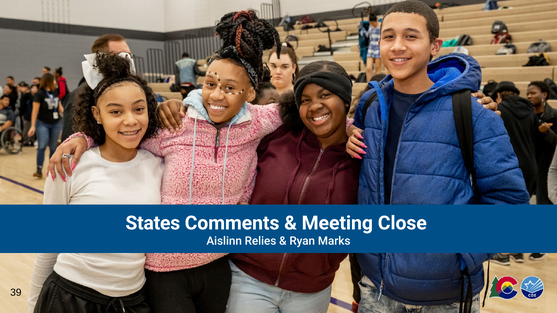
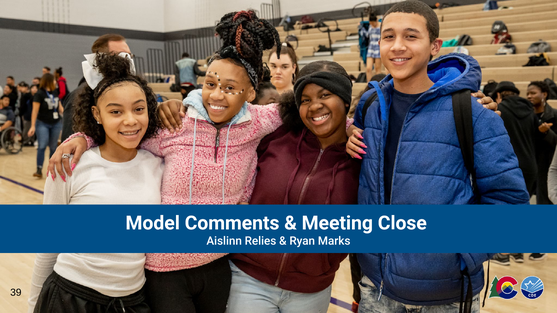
States: States -> Model (153, 223)
